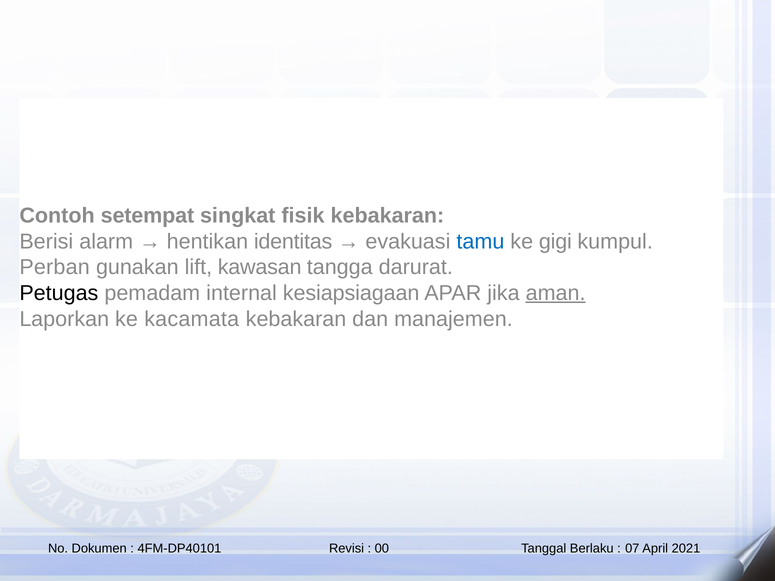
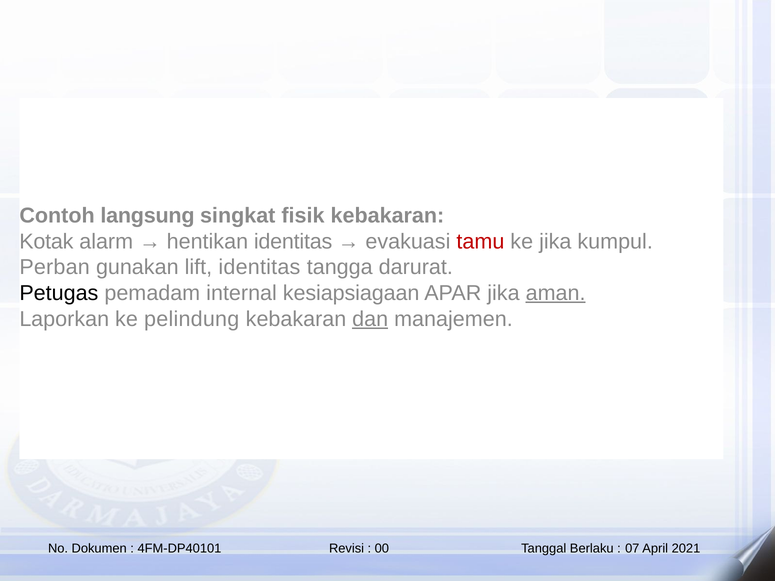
setempat: setempat -> langsung (147, 216)
Berisi: Berisi -> Kotak (46, 242)
tamu colour: blue -> red (480, 242)
ke gigi: gigi -> jika (555, 242)
lift kawasan: kawasan -> identitas (259, 267)
kacamata: kacamata -> pelindung (192, 319)
dan underline: none -> present (370, 319)
